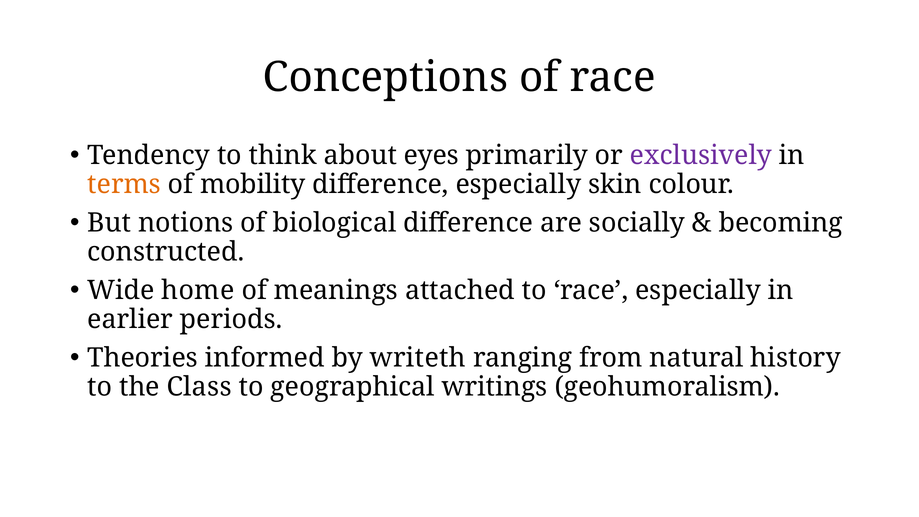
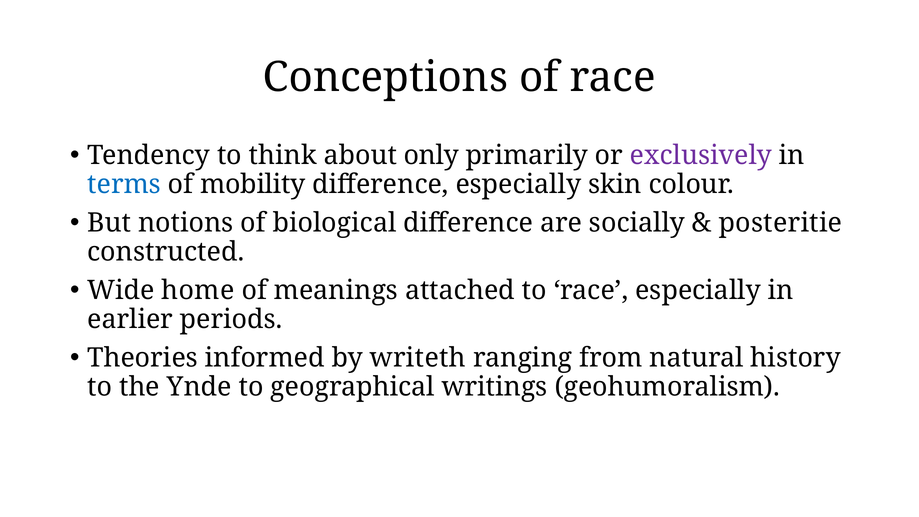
eyes: eyes -> only (431, 155)
terms colour: orange -> blue (124, 184)
becoming: becoming -> posteritie (781, 223)
Class: Class -> Ynde (199, 387)
